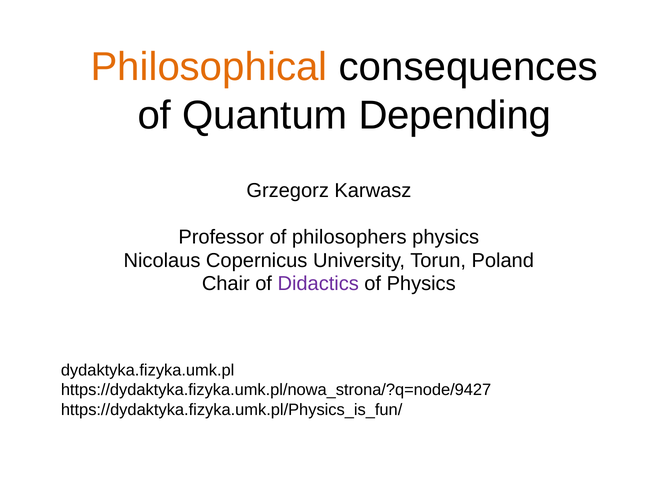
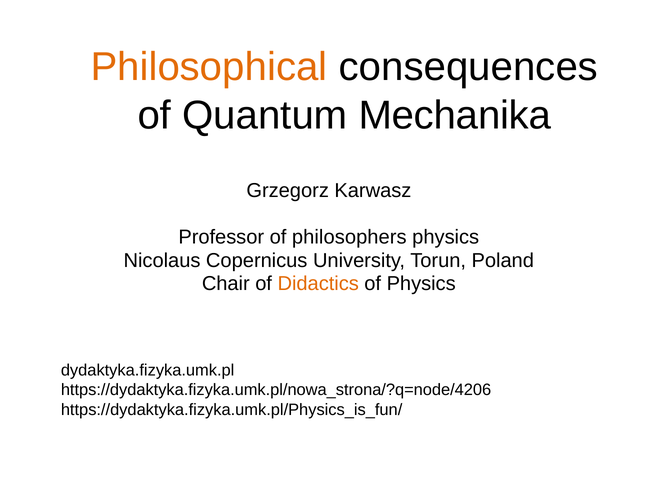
Depending: Depending -> Mechanika (455, 115)
Didactics colour: purple -> orange (318, 284)
https://dydaktyka.fizyka.umk.pl/nowa_strona/?q=node/9427: https://dydaktyka.fizyka.umk.pl/nowa_strona/?q=node/9427 -> https://dydaktyka.fizyka.umk.pl/nowa_strona/?q=node/4206 (276, 389)
